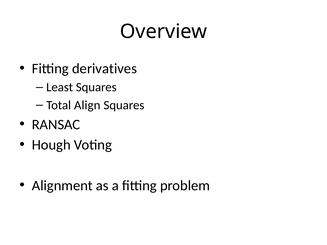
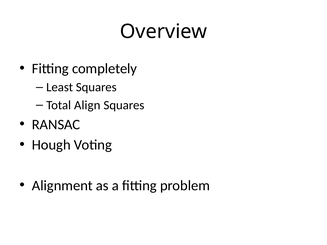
derivatives: derivatives -> completely (105, 69)
